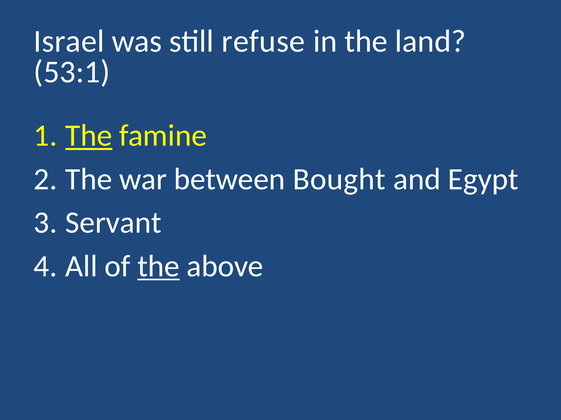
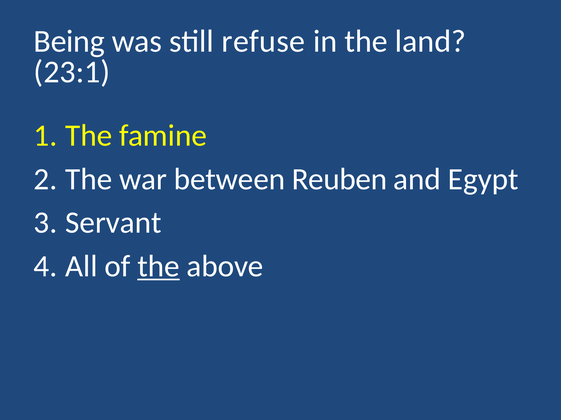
Israel: Israel -> Being (69, 41)
53:1: 53:1 -> 23:1 (72, 72)
The underline: present -> none (89, 136)
Bought: Bought -> Reuben (339, 179)
